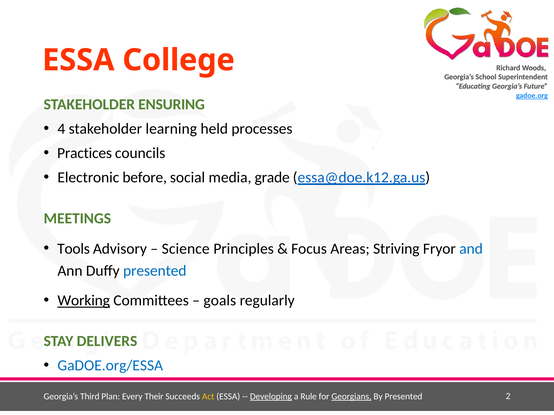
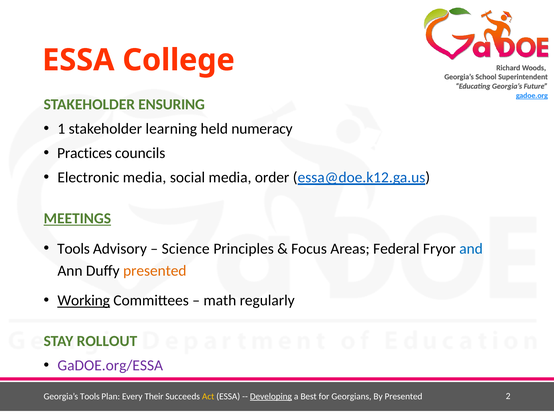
4: 4 -> 1 (61, 129)
processes: processes -> numeracy (262, 129)
Electronic before: before -> media (145, 178)
grade: grade -> order (272, 178)
MEETINGS underline: none -> present (77, 219)
Striving: Striving -> Federal (396, 249)
presented colour: blue -> orange (155, 271)
goals: goals -> math (220, 301)
DELIVERS: DELIVERS -> ROLLOUT (107, 342)
GaDOE.org/ESSA colour: blue -> purple (110, 366)
Georgia’s Third: Third -> Tools (90, 397)
Rule: Rule -> Best (309, 397)
Georgians underline: present -> none (351, 397)
